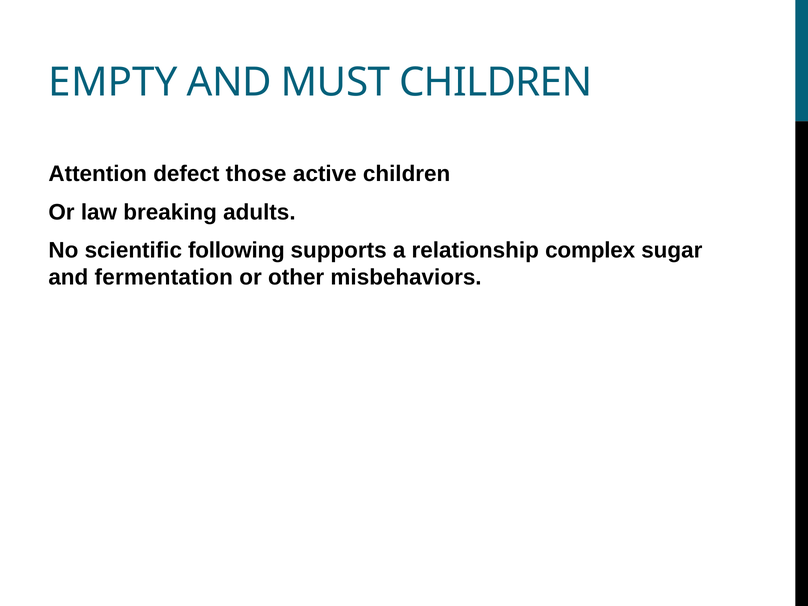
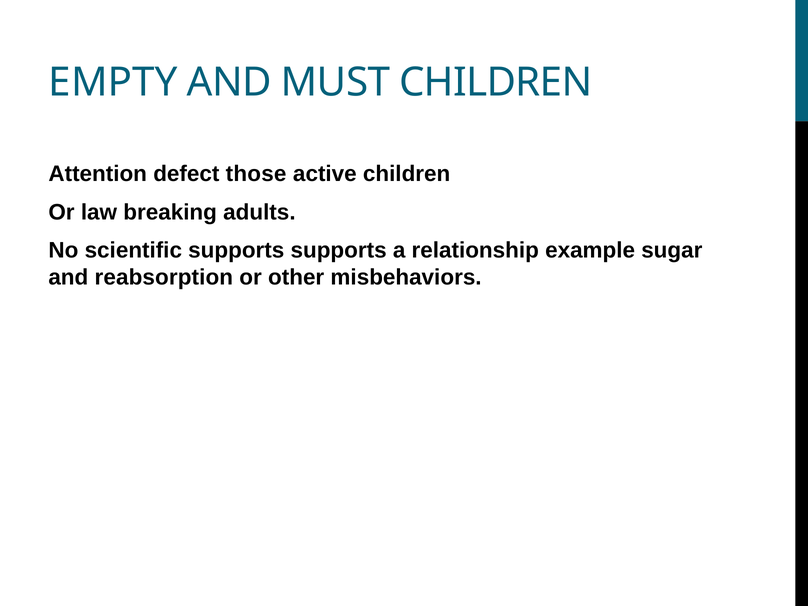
scientific following: following -> supports (236, 250)
complex: complex -> example (590, 250)
fermentation: fermentation -> reabsorption (164, 277)
